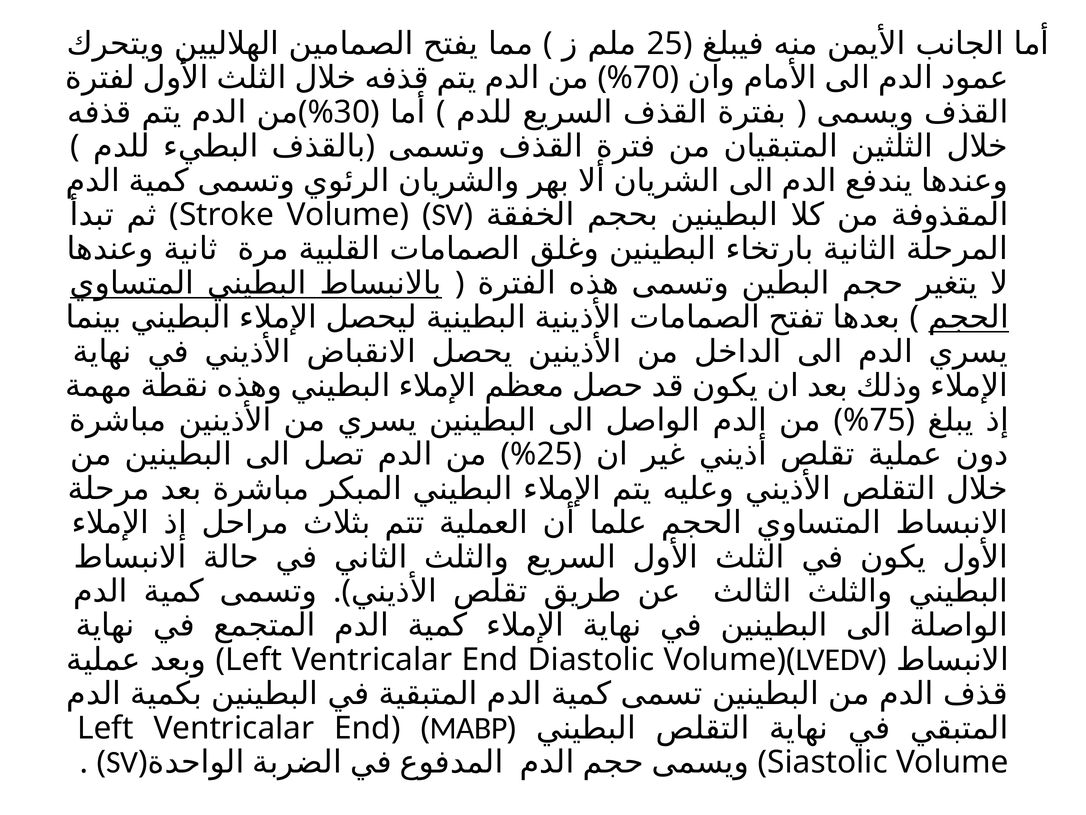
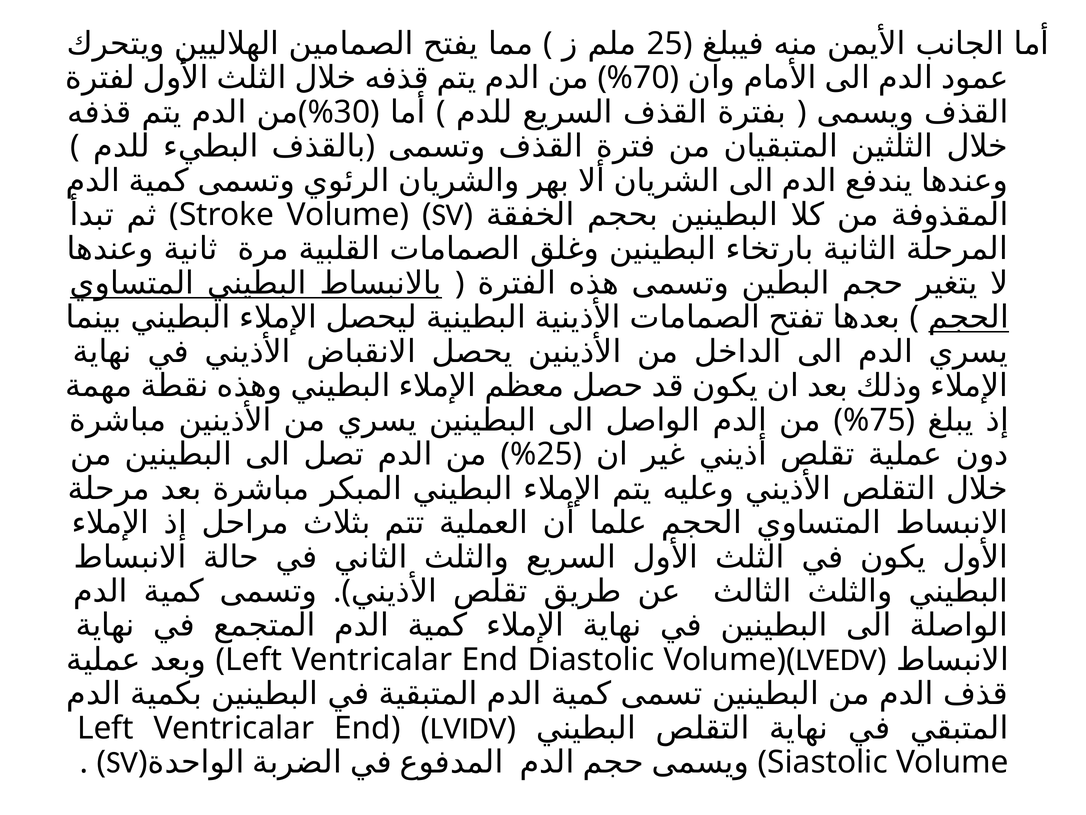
MABP: MABP -> LVIDV (468, 728)
